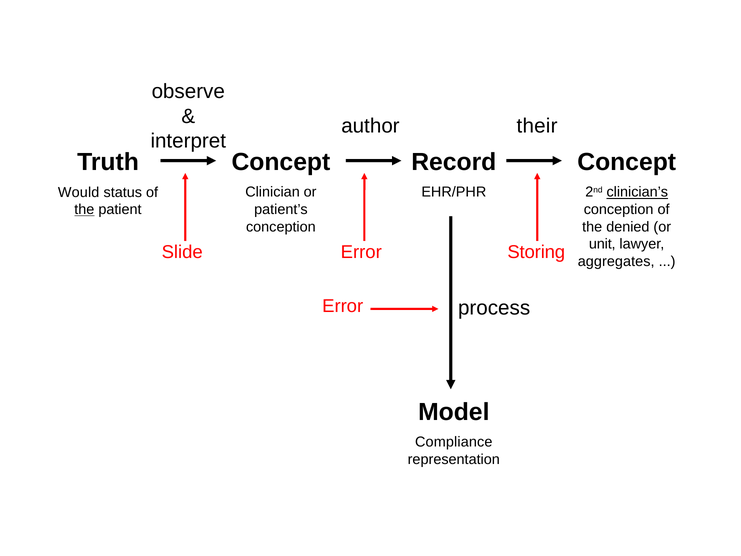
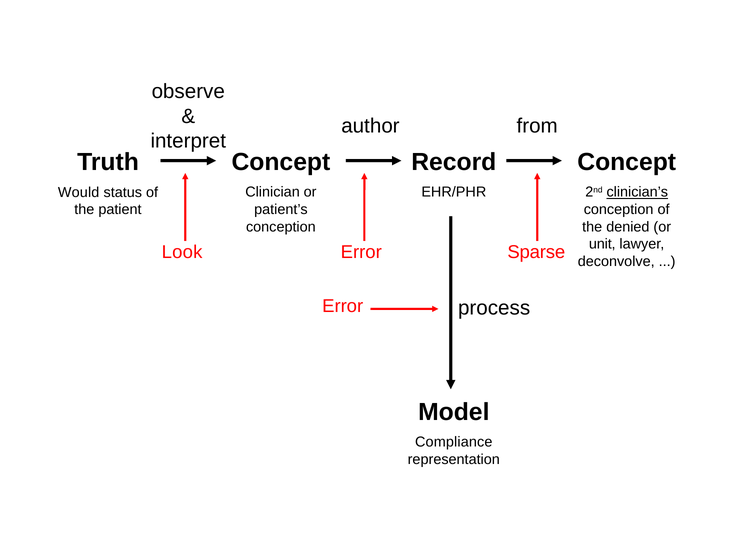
their: their -> from (537, 126)
the underline: present -> none (84, 209)
Slide: Slide -> Look (182, 252)
Storing: Storing -> Sparse (536, 252)
aggregates: aggregates -> deconvolve (616, 261)
